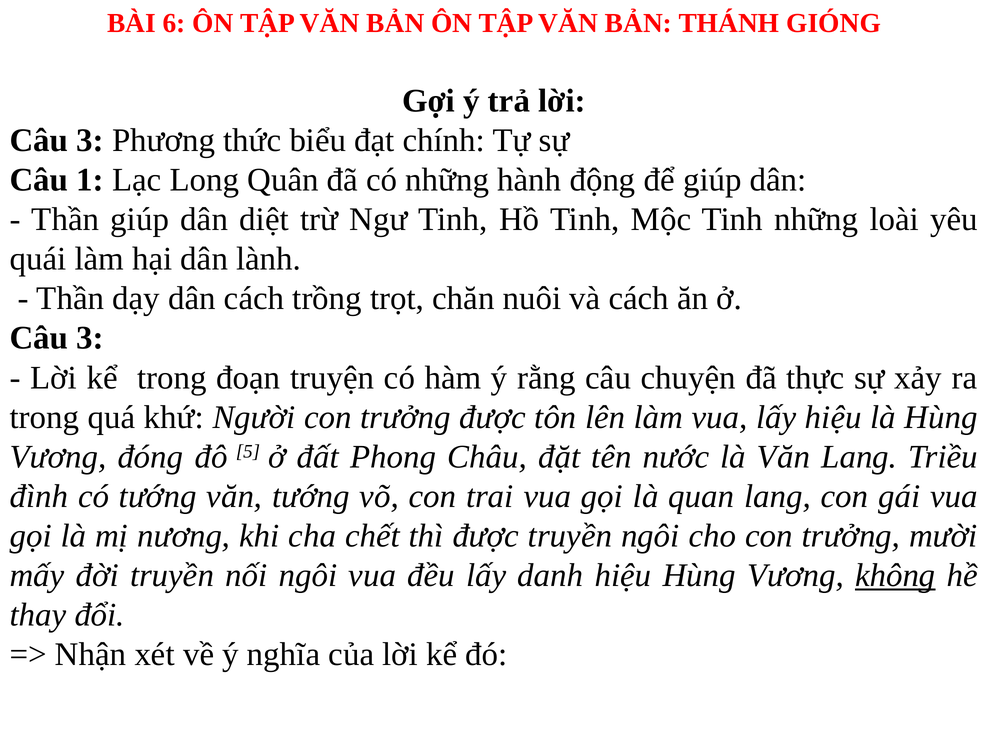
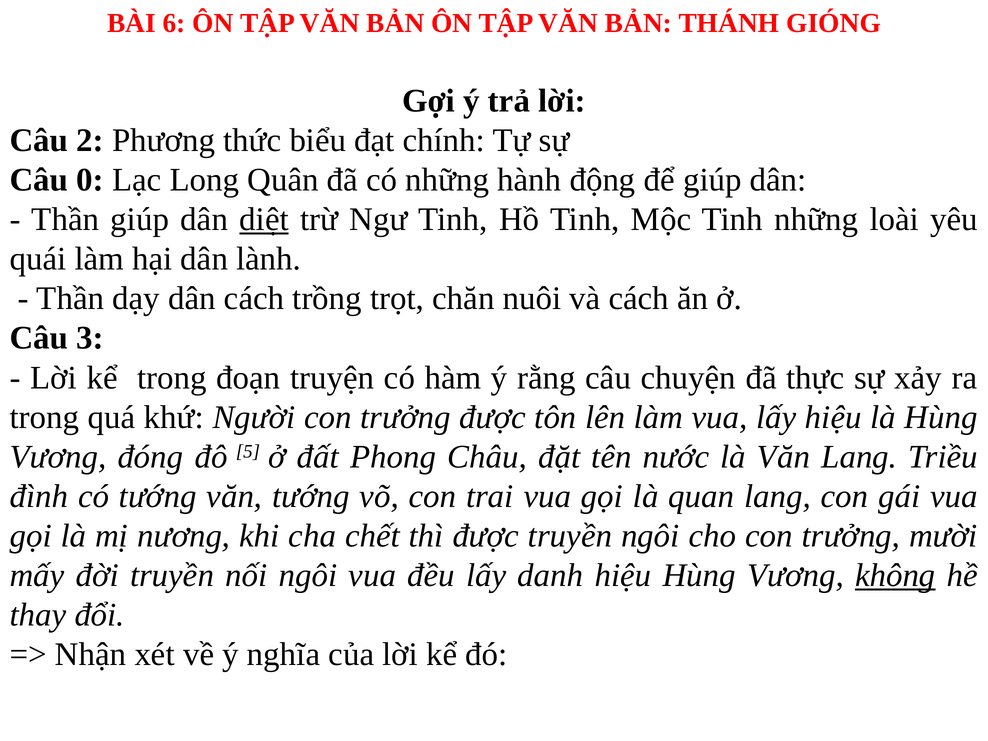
3: 3 -> 2 (90, 141)
1: 1 -> 0 (90, 180)
diệt underline: none -> present (264, 220)
